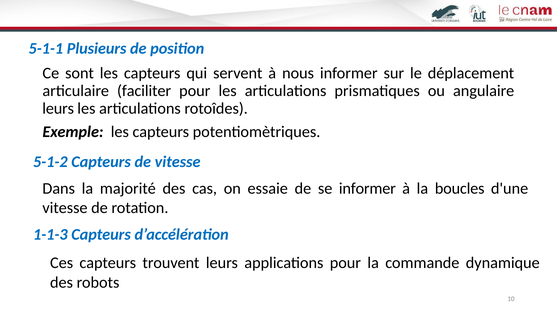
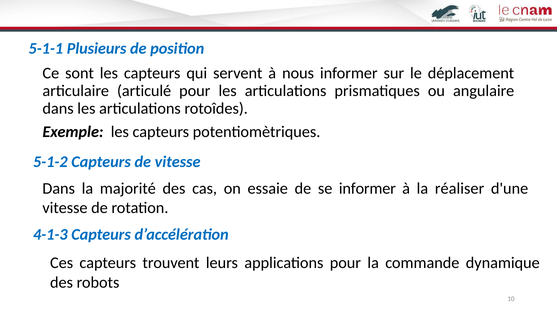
faciliter: faciliter -> articulé (144, 91)
leurs: leurs -> dans (58, 108)
boucles: boucles -> réaliser (460, 189)
1-1-3: 1-1-3 -> 4-1-3 (50, 235)
